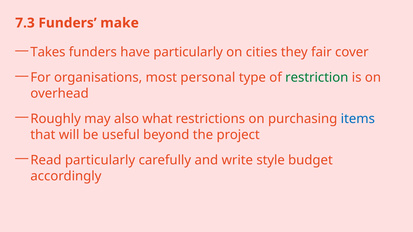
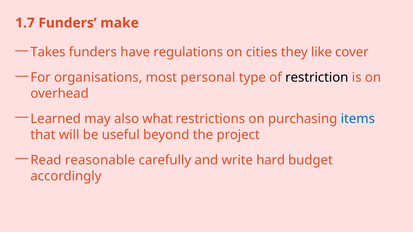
7.3: 7.3 -> 1.7 (25, 23)
have particularly: particularly -> regulations (188, 52)
fair: fair -> like (321, 52)
restriction colour: green -> black (317, 78)
Roughly: Roughly -> Learned (56, 119)
Read particularly: particularly -> reasonable (100, 160)
style: style -> hard (271, 160)
